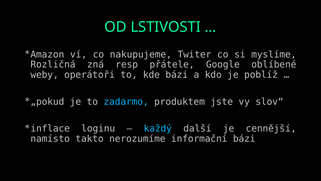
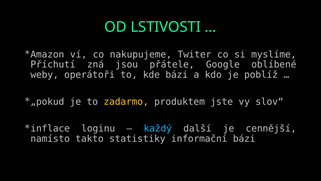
Rozličná: Rozličná -> Příchutí (53, 64)
resp: resp -> jsou (127, 64)
zadarmo colour: light blue -> yellow (126, 101)
nerozumíme: nerozumíme -> statistiky (137, 138)
